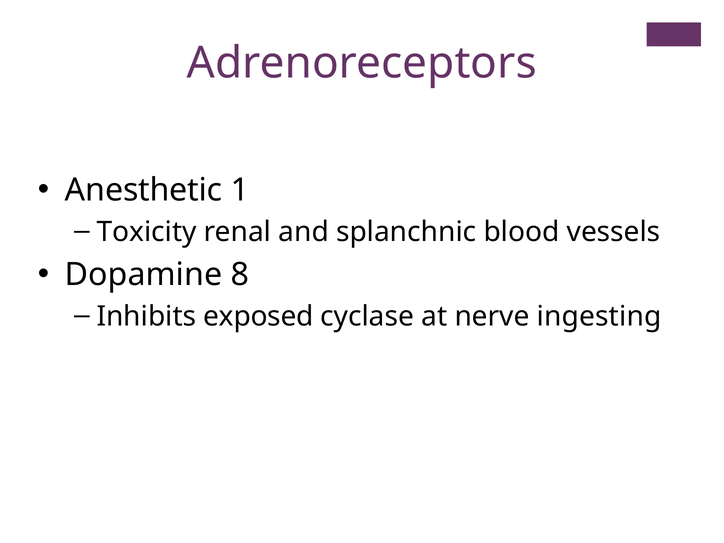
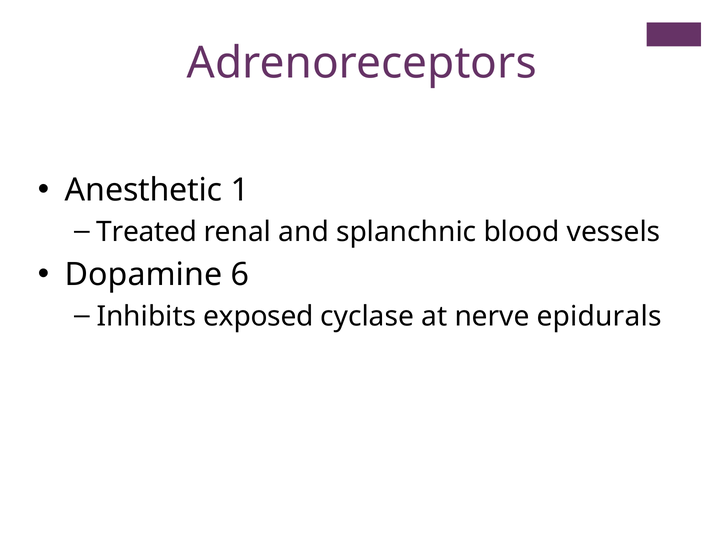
Toxicity: Toxicity -> Treated (147, 232)
8: 8 -> 6 (240, 275)
ingesting: ingesting -> epidurals (599, 316)
